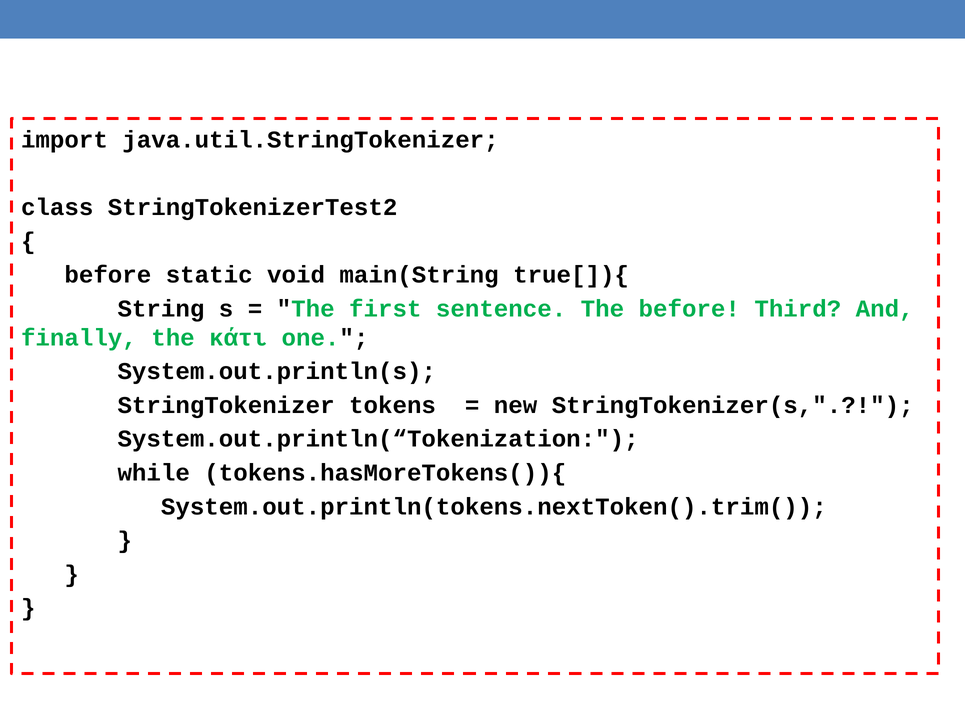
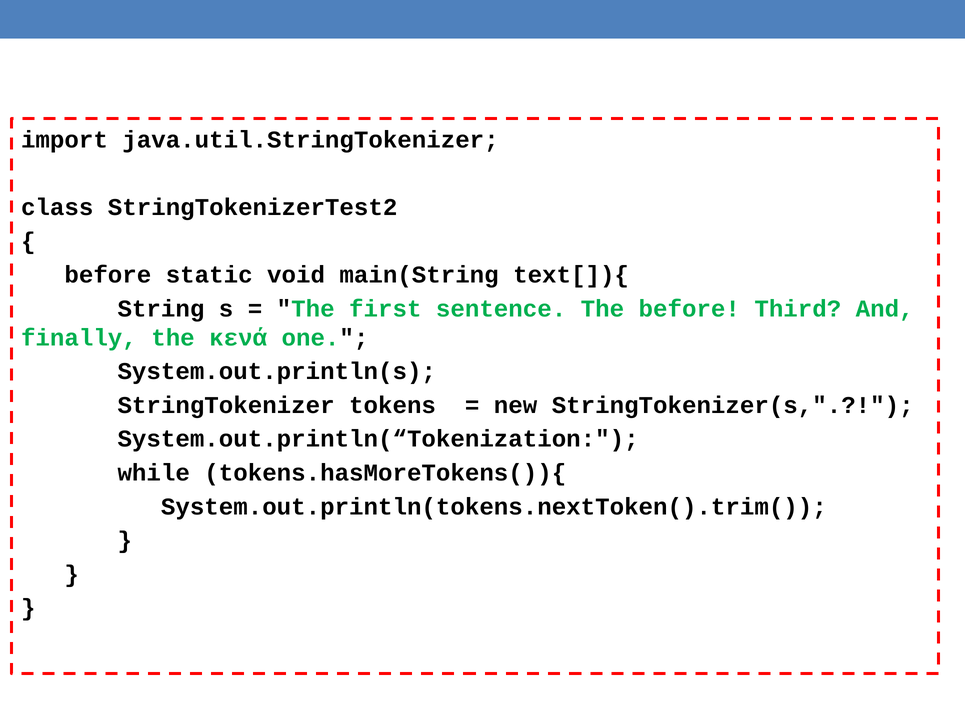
true[]){: true[]){ -> text[]){ (571, 275)
κάτι: κάτι -> κενά (238, 338)
